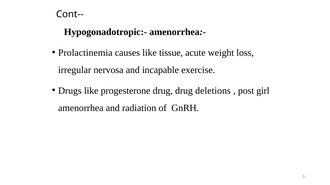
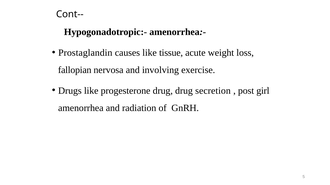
Prolactinemia: Prolactinemia -> Prostaglandin (85, 53)
irregular: irregular -> fallopian (75, 70)
incapable: incapable -> involving (160, 70)
deletions: deletions -> secretion (213, 91)
